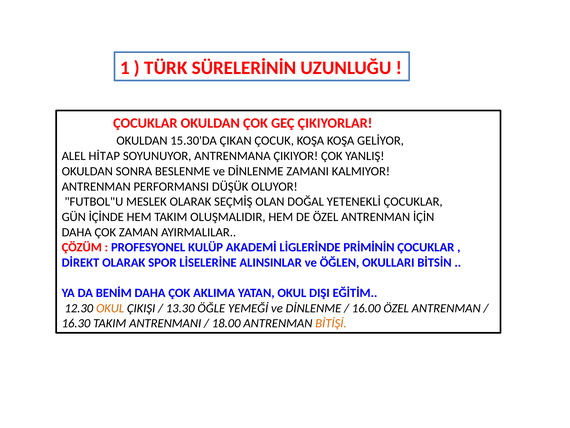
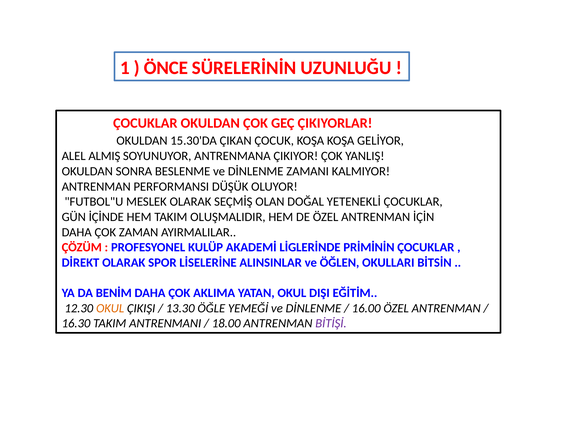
TÜRK: TÜRK -> ÖNCE (166, 68)
HİTAP: HİTAP -> ALMIŞ (104, 156)
BİTİŞİ colour: orange -> purple (331, 323)
